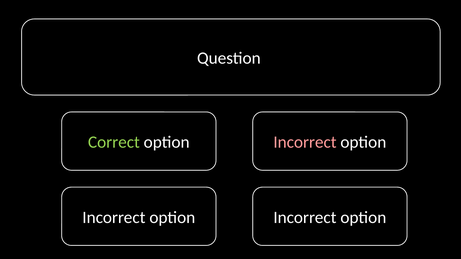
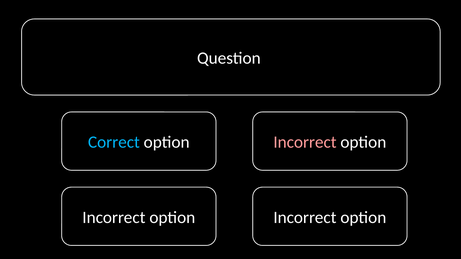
Correct colour: light green -> light blue (114, 142)
